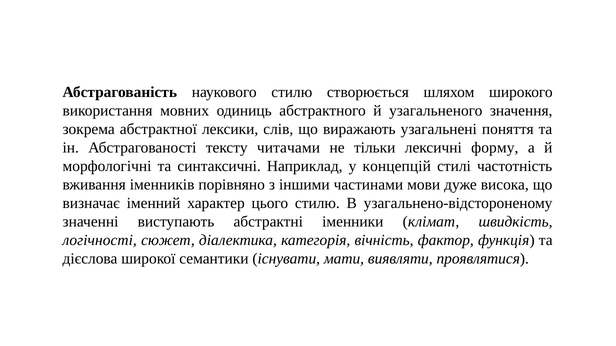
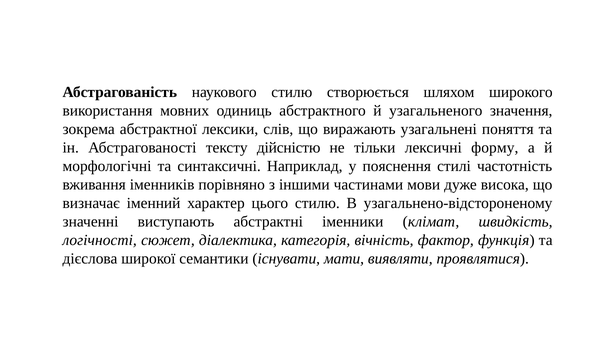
читачами: читачами -> дійсністю (289, 148)
концепцій: концепцій -> пояснення (397, 166)
